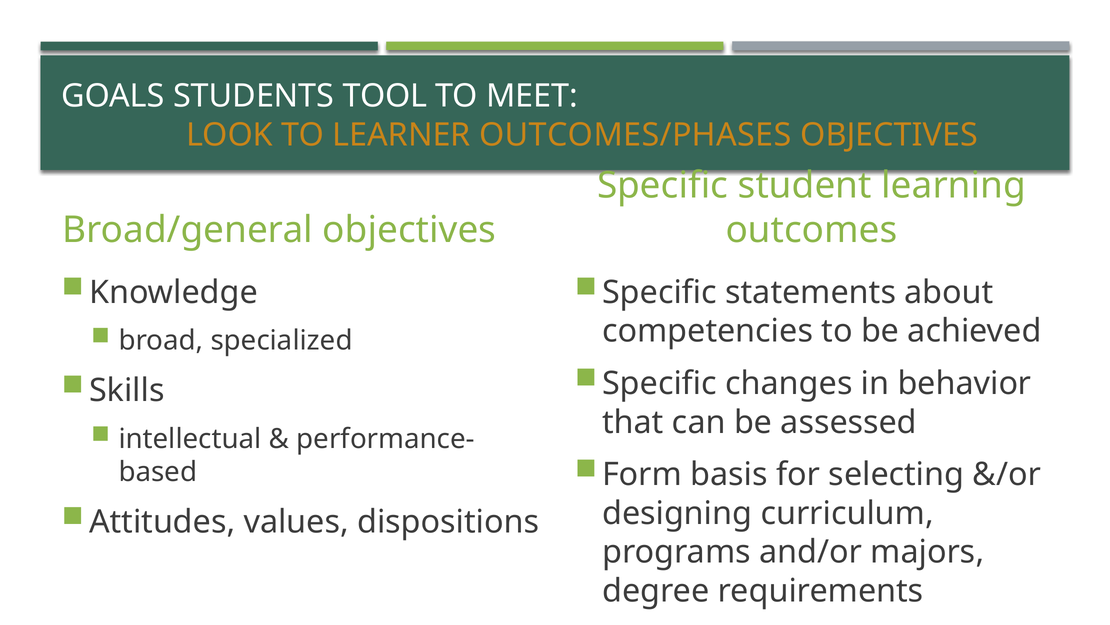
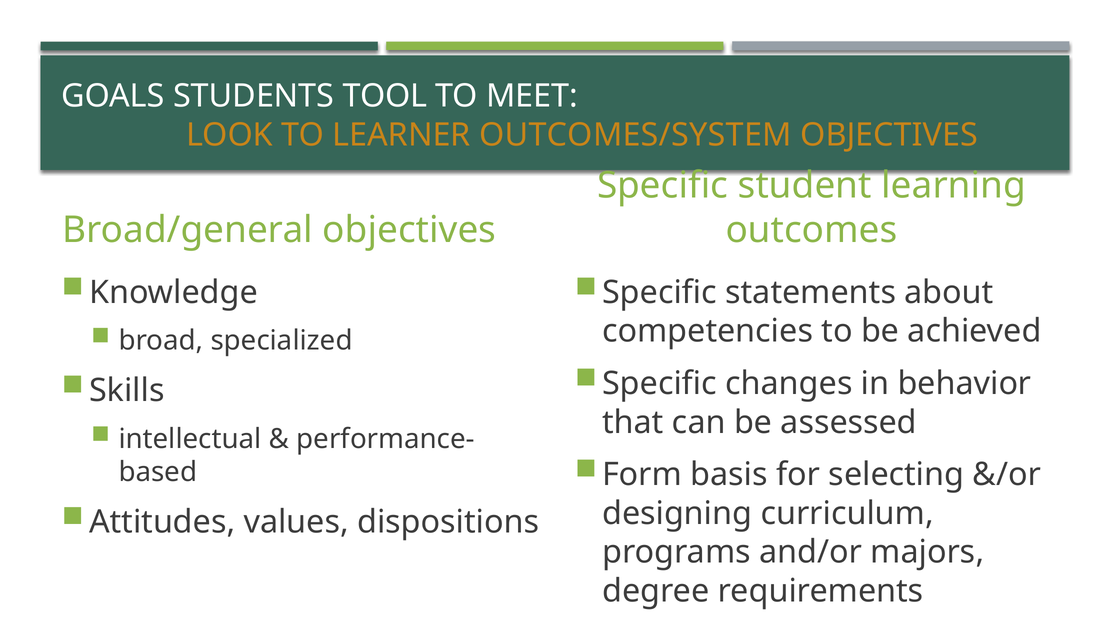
OUTCOMES/PHASES: OUTCOMES/PHASES -> OUTCOMES/SYSTEM (635, 135)
